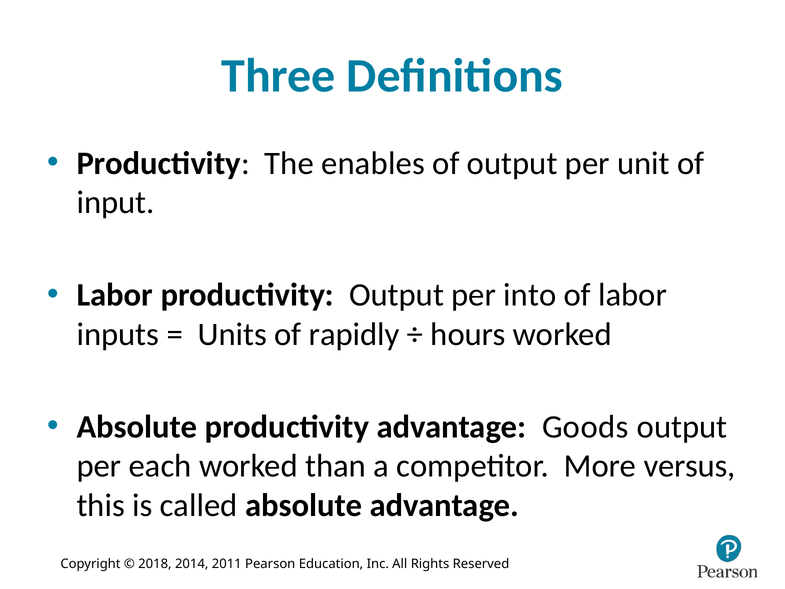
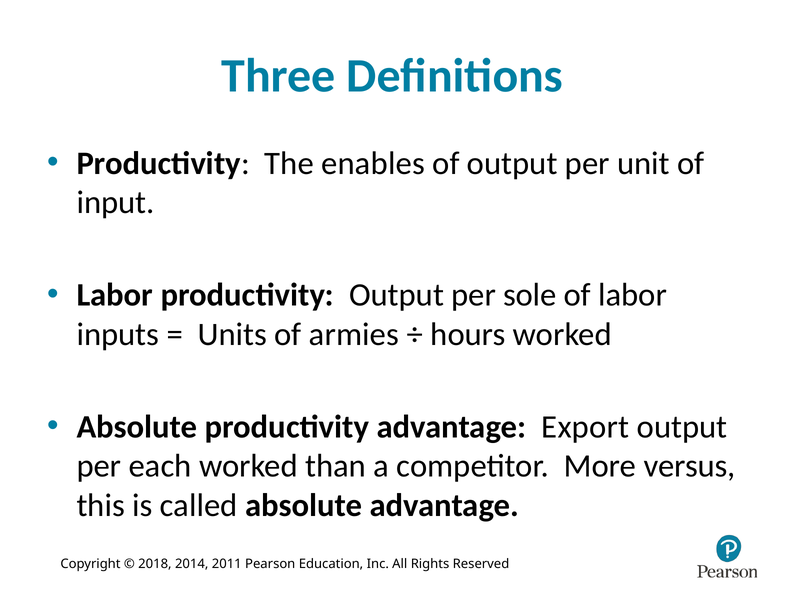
into: into -> sole (530, 295)
rapidly: rapidly -> armies (354, 334)
Goods: Goods -> Export (585, 427)
